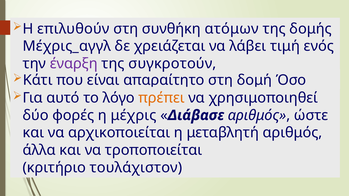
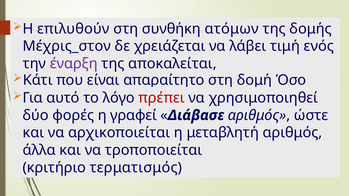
Μέχρις_αγγλ: Μέχρις_αγγλ -> Μέχρις_στον (67, 46)
συγκροτούν: συγκροτούν -> αποκαλείται (172, 64)
πρέπει colour: orange -> red (162, 98)
μέχρις: μέχρις -> γραφεί (134, 115)
τουλάχιστον: τουλάχιστον -> τερματισμός (136, 168)
